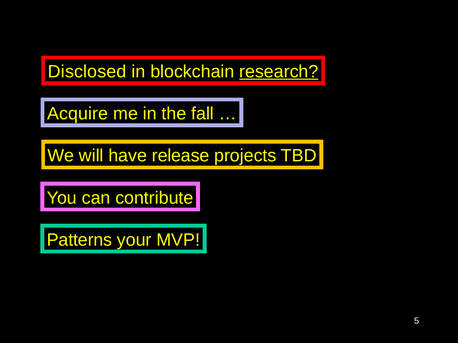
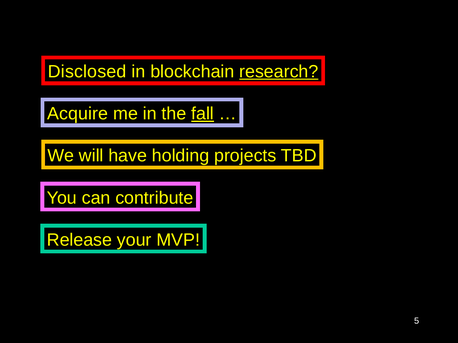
fall underline: none -> present (203, 114)
release: release -> holding (181, 156)
Patterns: Patterns -> Release (80, 240)
